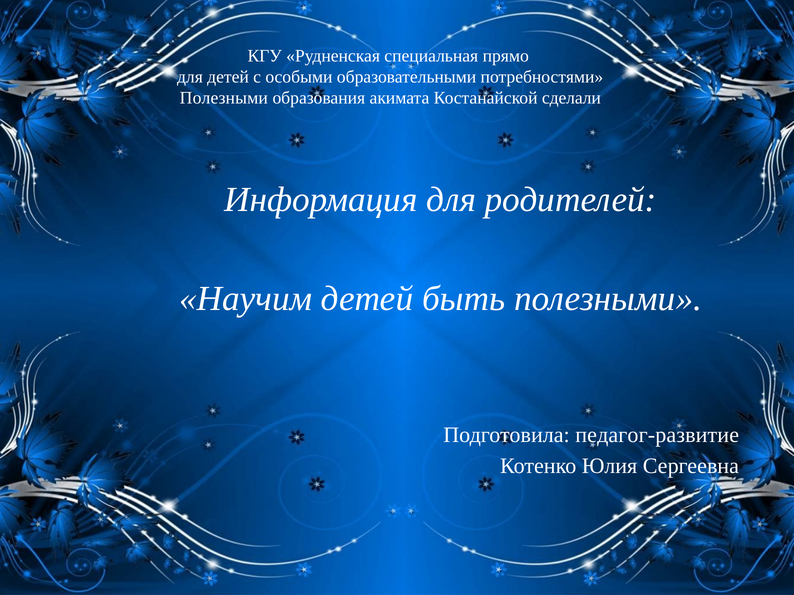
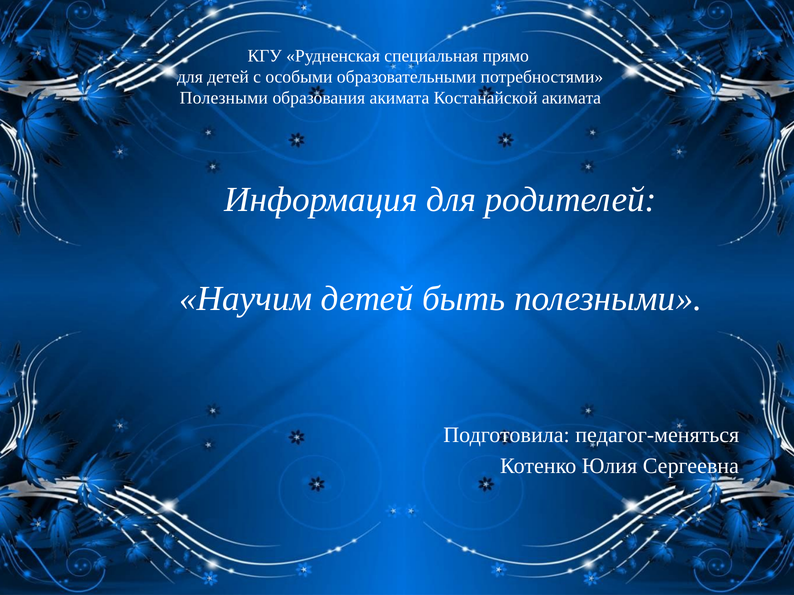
Костанайской сделали: сделали -> акимата (571, 98)
педагог-развитие: педагог-развитие -> педагог-меняться (657, 436)
